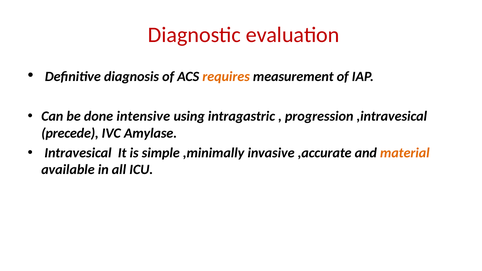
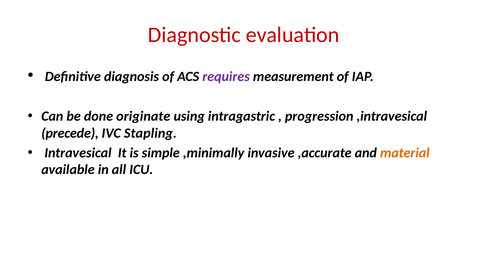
requires colour: orange -> purple (226, 76)
intensive: intensive -> originate (143, 116)
Amylase: Amylase -> Stapling (150, 133)
